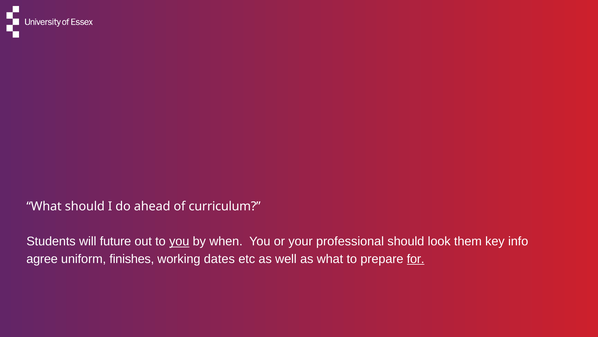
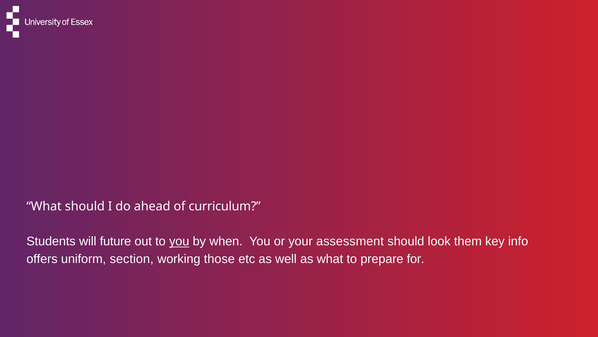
professional: professional -> assessment (350, 241)
agree: agree -> offers (42, 259)
finishes: finishes -> section (132, 259)
dates: dates -> those (219, 259)
for underline: present -> none (416, 259)
